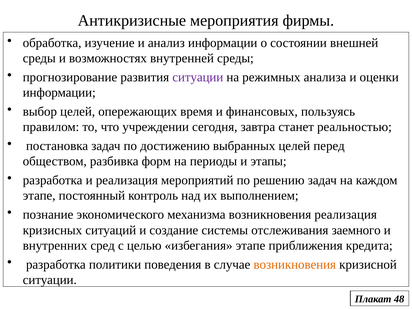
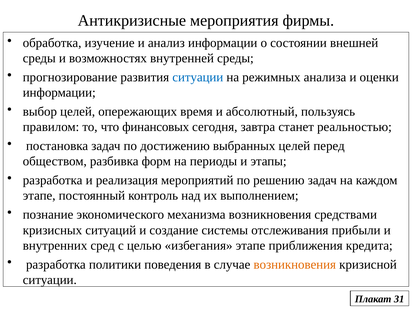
ситуации colour: purple -> blue (198, 77)
финансовых: финансовых -> абсолютный (262, 112)
учреждении: учреждении -> финансовых (156, 127)
возникновения реализация: реализация -> средствами (346, 215)
заемного: заемного -> прибыли (356, 230)
48: 48 -> 31 (399, 299)
